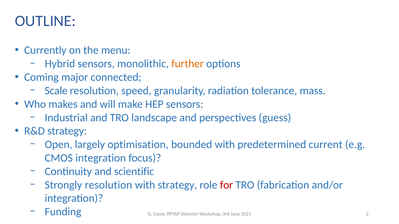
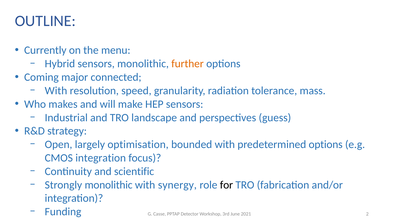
Scale: Scale -> With (56, 91)
predetermined current: current -> options (326, 145)
Strongly resolution: resolution -> monolithic (109, 185)
with strategy: strategy -> synergy (177, 185)
for colour: red -> black (226, 185)
